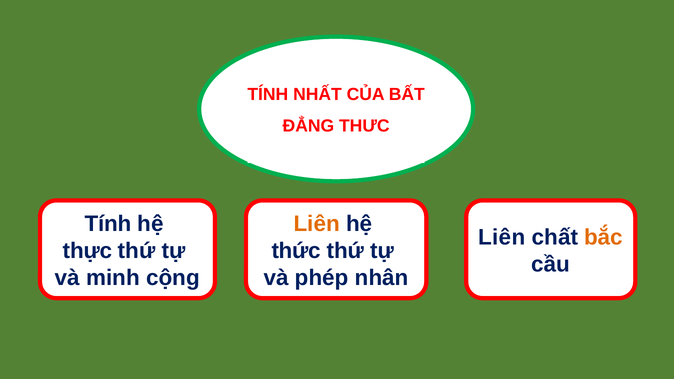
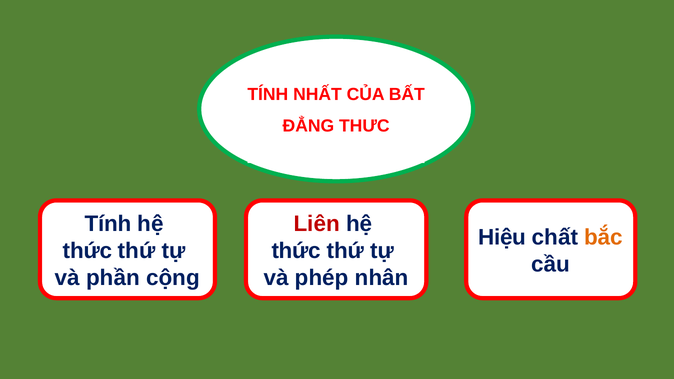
Liên colour: orange -> red (317, 224)
Liên: Liên -> Hiệu (502, 237)
thực: thực -> thức (87, 251)
minh: minh -> phần (113, 278)
